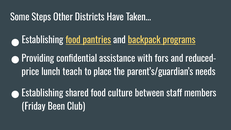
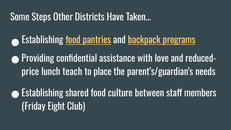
fors: fors -> love (162, 59)
Been: Been -> Eight (56, 107)
